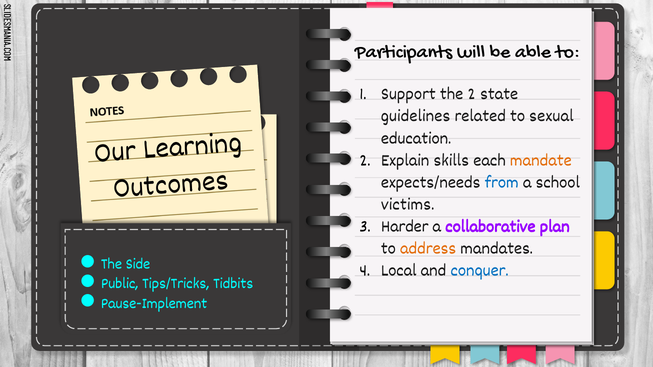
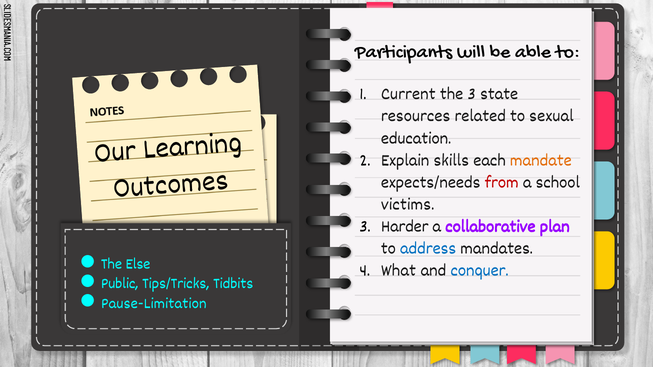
Support: Support -> Current (408, 93)
the 2: 2 -> 3 (472, 93)
guidelines: guidelines -> resources (416, 116)
from colour: blue -> red (502, 182)
address colour: orange -> blue (428, 248)
Side: Side -> Else (138, 264)
Local: Local -> What (399, 270)
Pause-Implement: Pause-Implement -> Pause-Limitation (154, 303)
